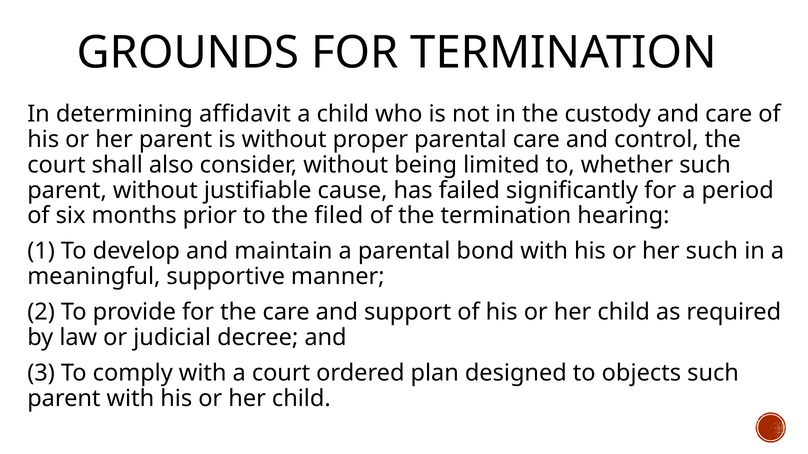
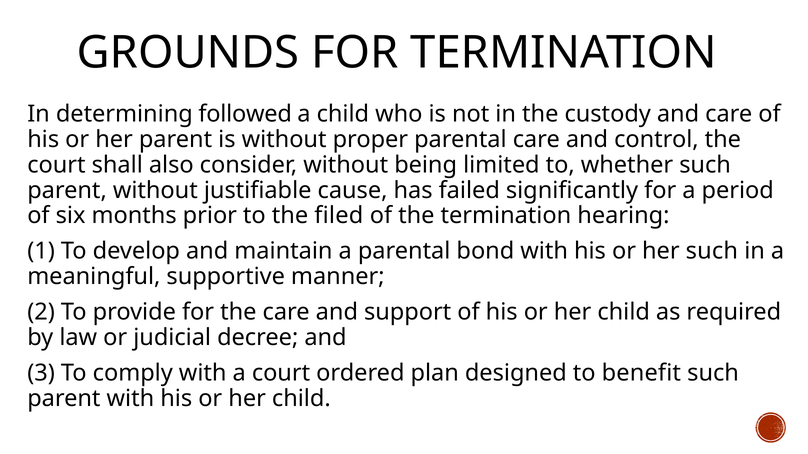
affidavit: affidavit -> followed (245, 114)
objects: objects -> benefit (641, 373)
